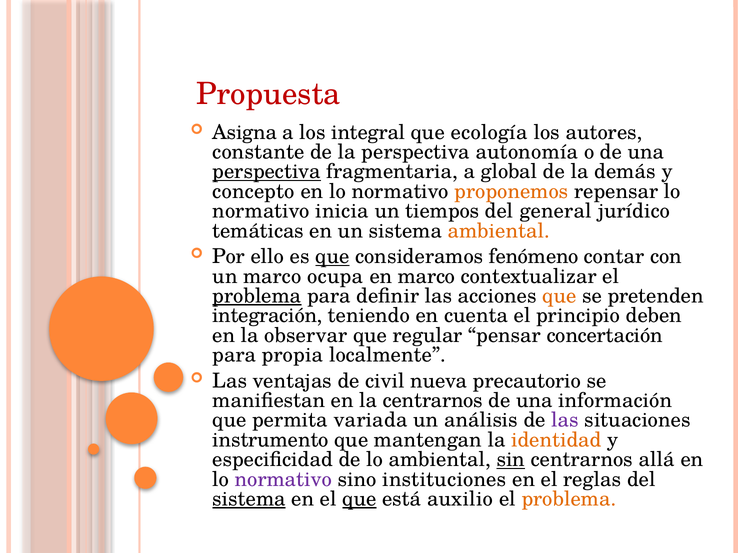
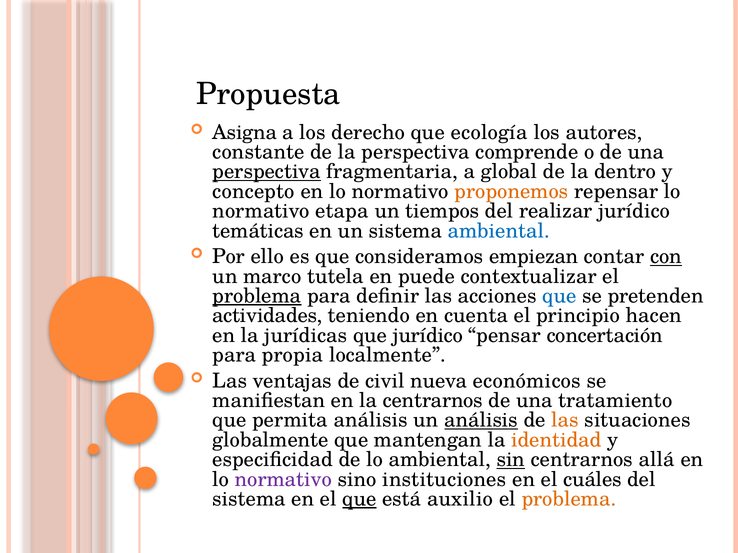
Propuesta colour: red -> black (268, 94)
integral: integral -> derecho (368, 132)
autonomía: autonomía -> comprende (527, 152)
demás: demás -> dentro (625, 172)
inicia: inicia -> etapa (342, 211)
general: general -> realizar (556, 211)
ambiental colour: orange -> blue (499, 231)
que underline: present -> none (332, 257)
fenómeno: fenómeno -> empiezan (534, 257)
con underline: none -> present (666, 257)
ocupa: ocupa -> tutela (336, 277)
en marco: marco -> puede (426, 277)
que colour: orange -> blue (559, 296)
integración: integración -> actividades (267, 316)
deben: deben -> hacen (654, 316)
observar: observar -> jurídicas (306, 336)
que regular: regular -> jurídico (428, 336)
precautorio: precautorio -> económicos (527, 381)
información: información -> tratamiento (615, 401)
permita variada: variada -> análisis (371, 421)
análisis underline: none -> present (481, 421)
las colour: purple -> orange (565, 421)
instrumento: instrumento -> globalmente (271, 440)
reglas: reglas -> cuáles (592, 480)
sistema underline: present -> none (249, 499)
